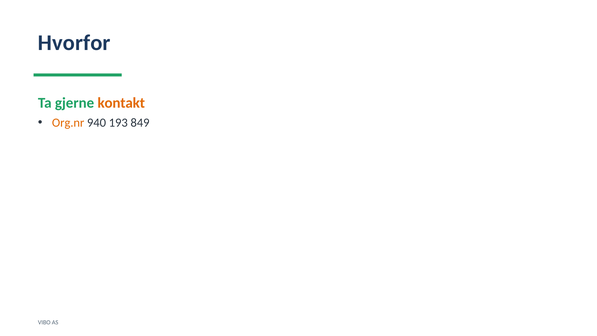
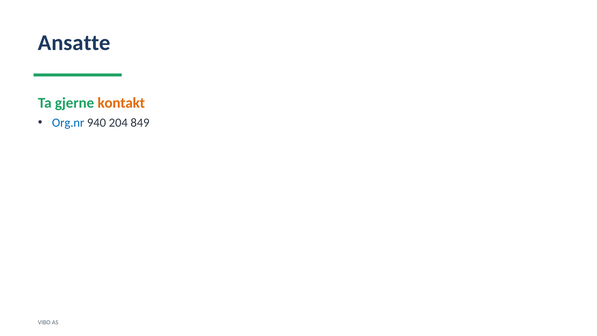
Hvorfor: Hvorfor -> Ansatte (74, 43)
Org.nr colour: orange -> blue (68, 123)
193: 193 -> 204 (118, 123)
